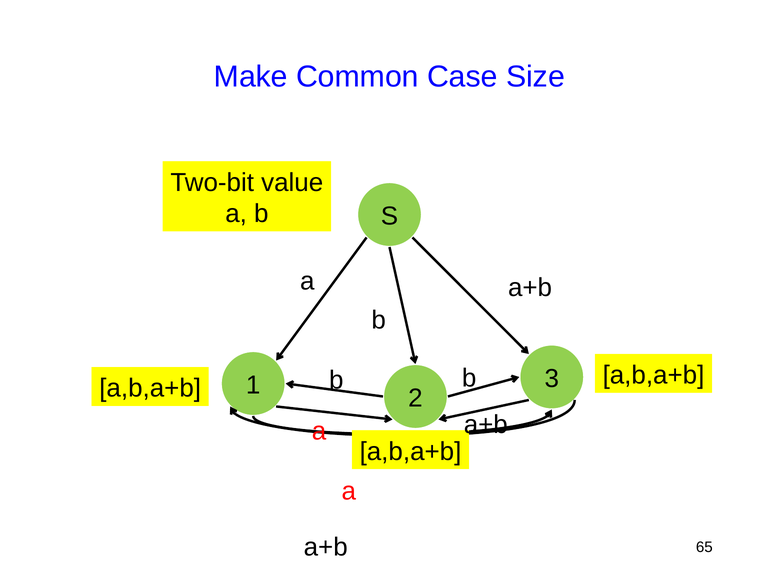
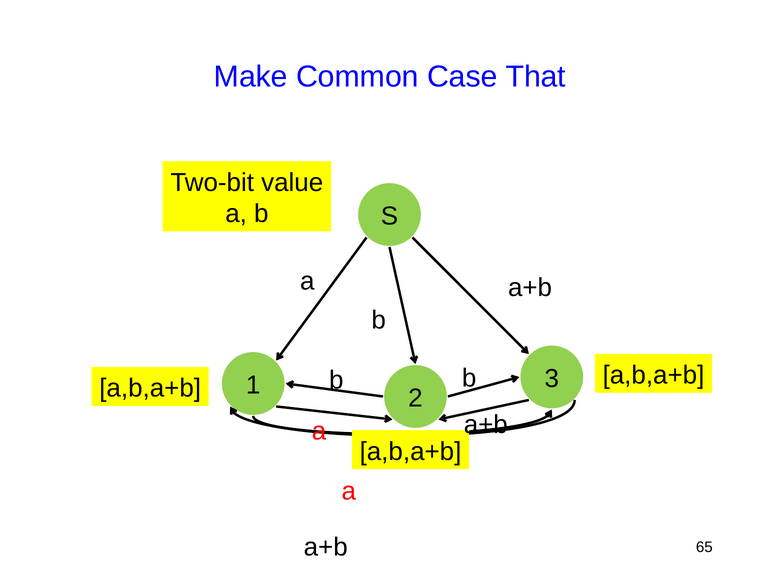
Size: Size -> That (536, 77)
